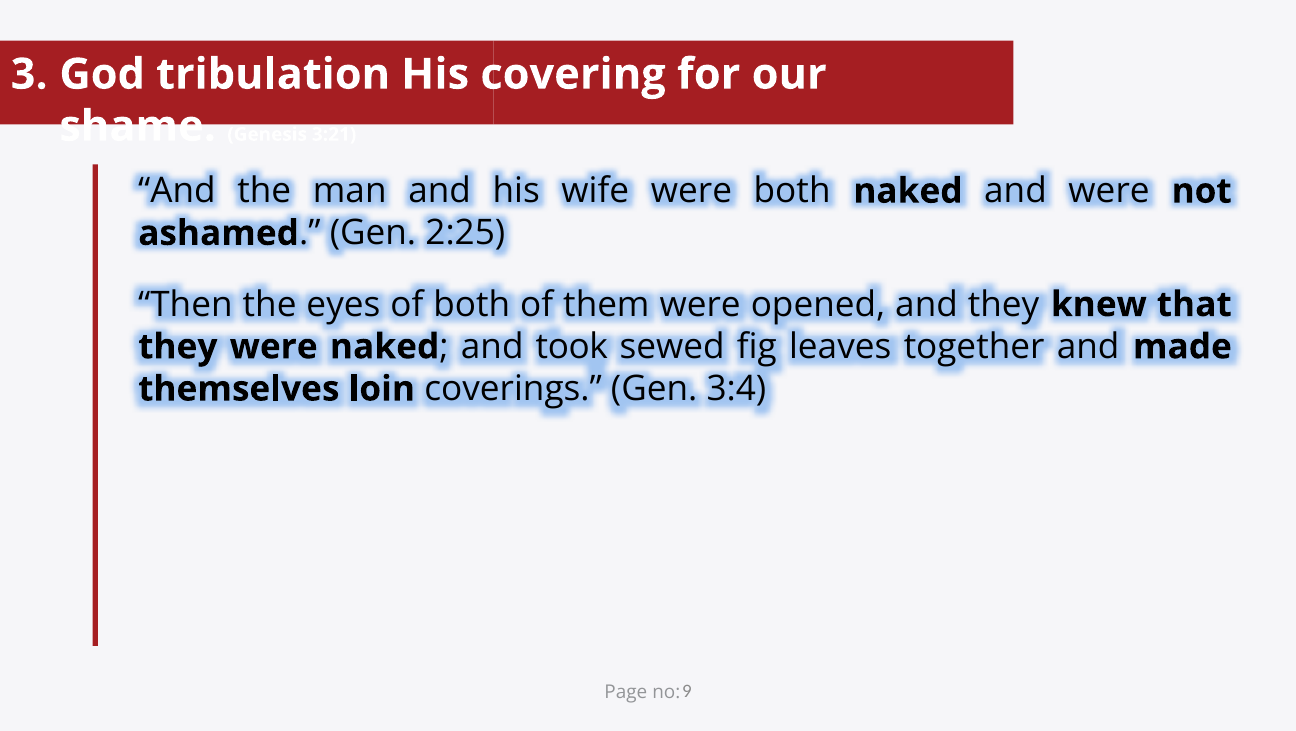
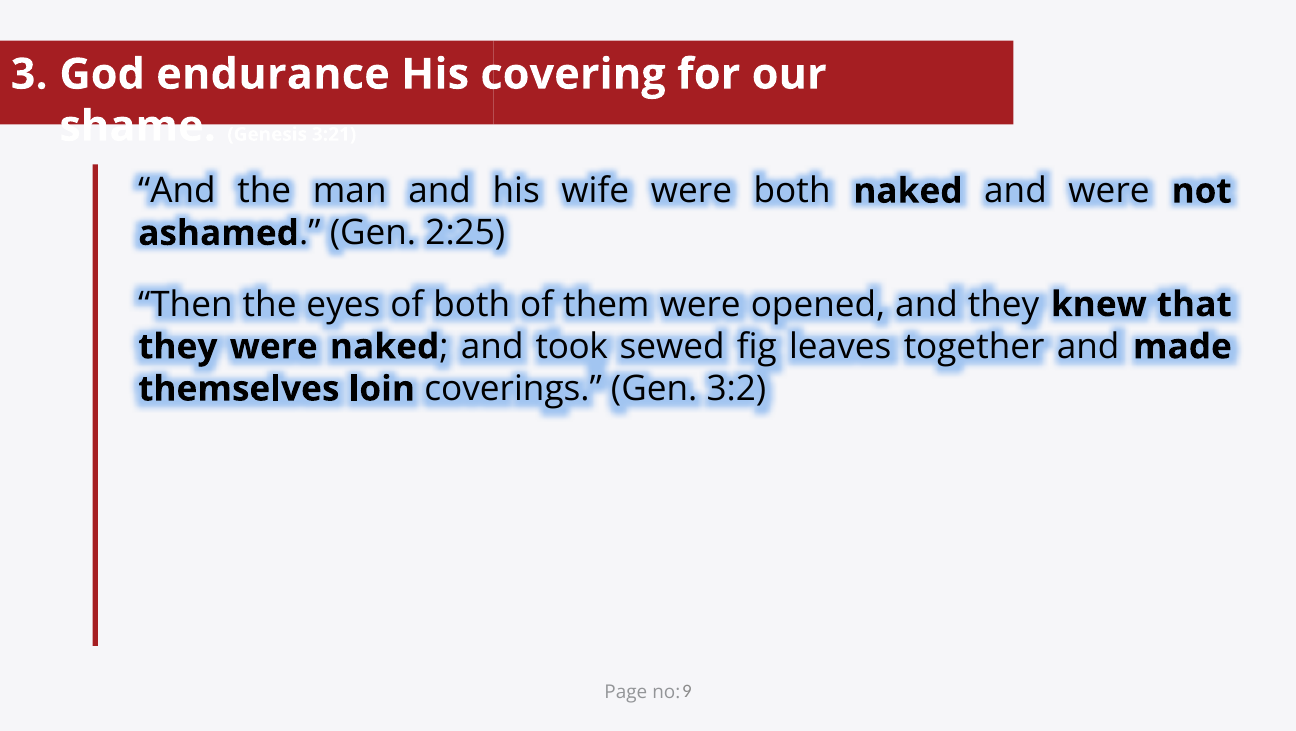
tribulation: tribulation -> endurance (273, 74)
3:4: 3:4 -> 3:2 (736, 389)
